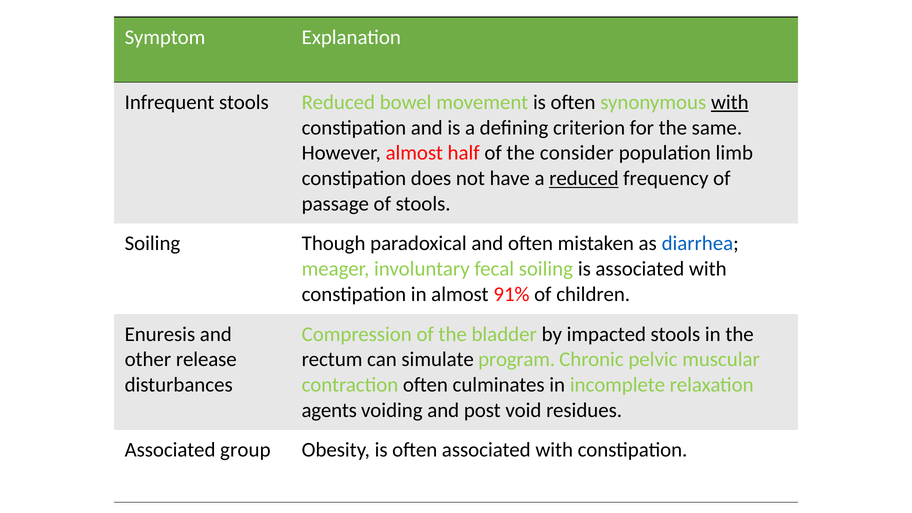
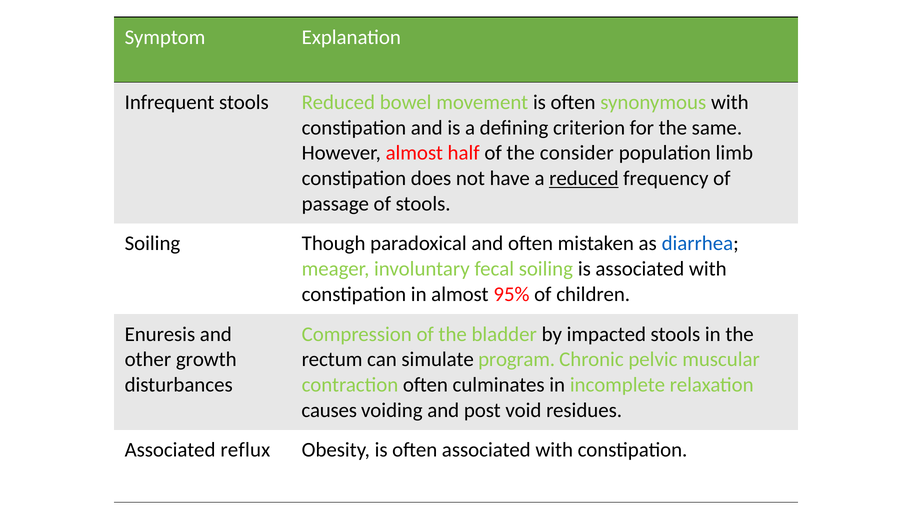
with underline: present -> none (730, 102)
91%: 91% -> 95% (511, 294)
release: release -> growth (206, 360)
agents: agents -> causes (329, 410)
group: group -> reflux (245, 450)
